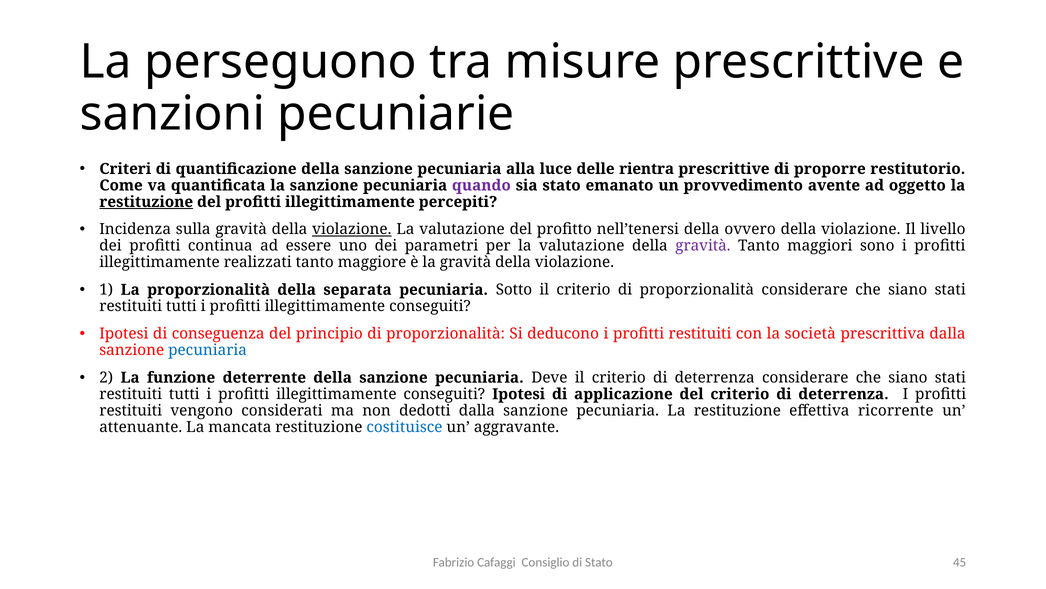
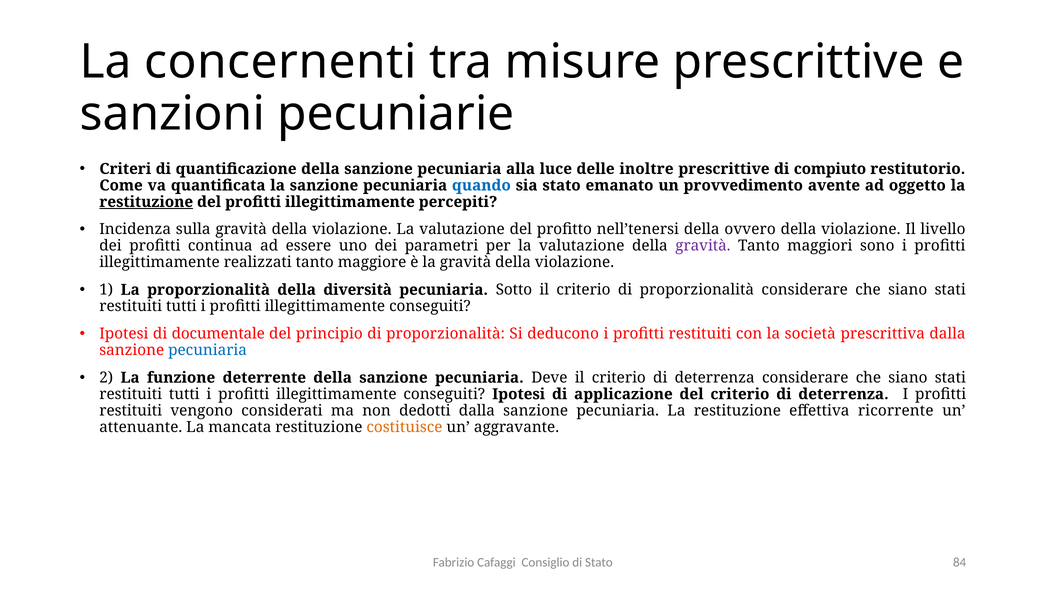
perseguono: perseguono -> concernenti (280, 62)
rientra: rientra -> inoltre (647, 169)
proporre: proporre -> compiuto (830, 169)
quando colour: purple -> blue (481, 185)
violazione underline: present -> none (352, 229)
separata: separata -> diversità (358, 289)
conseguenza: conseguenza -> documentale (218, 333)
costituisce colour: blue -> orange (404, 427)
45: 45 -> 84 (960, 562)
